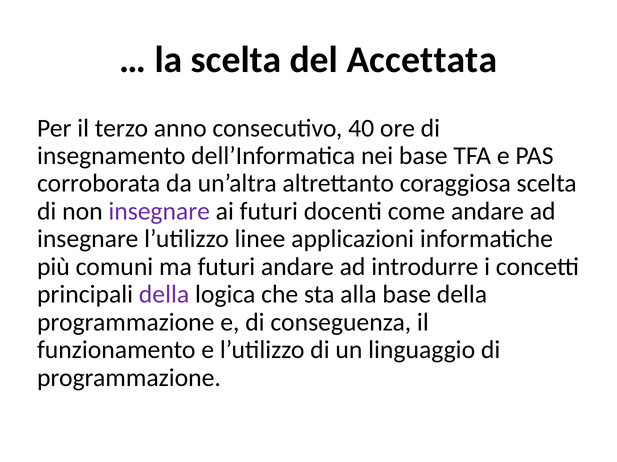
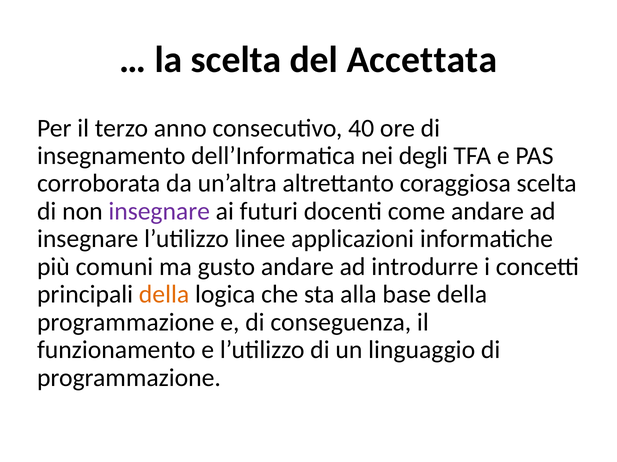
nei base: base -> degli (423, 156)
ma futuri: futuri -> gusto (226, 267)
della colour: purple -> orange (164, 295)
